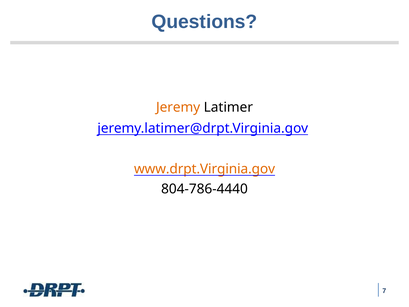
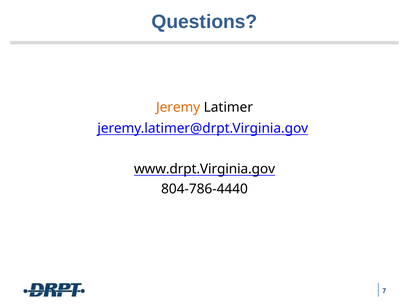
www.drpt.Virginia.gov colour: orange -> black (205, 169)
